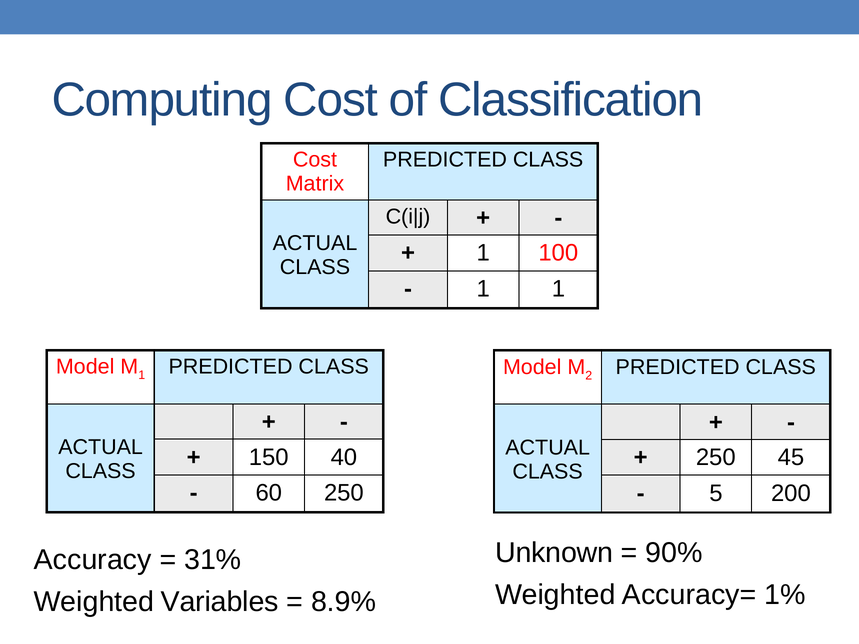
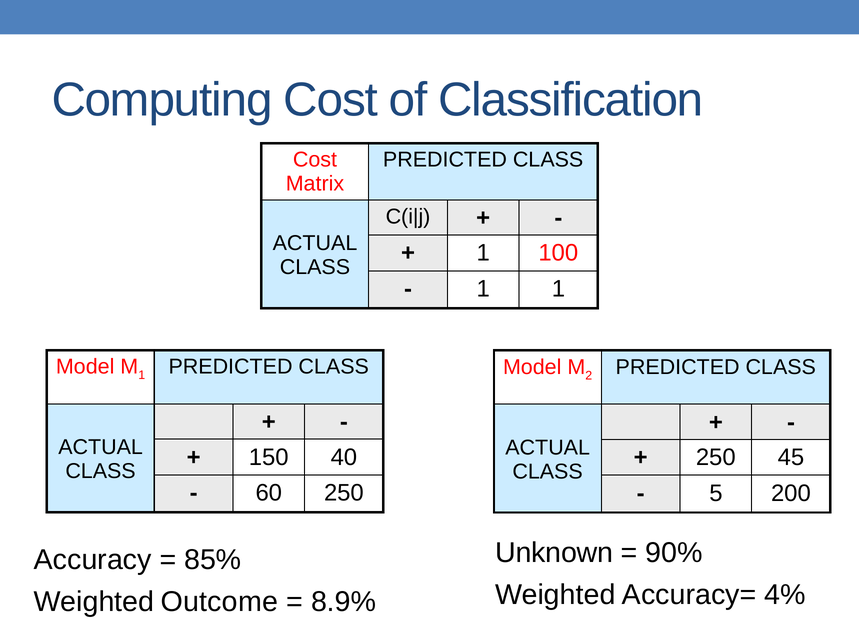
31%: 31% -> 85% (213, 560)
1%: 1% -> 4% (785, 595)
Variables: Variables -> Outcome (219, 602)
